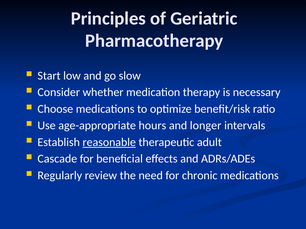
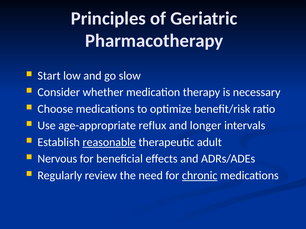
hours: hours -> reflux (152, 126)
Cascade: Cascade -> Nervous (57, 159)
chronic underline: none -> present (200, 176)
